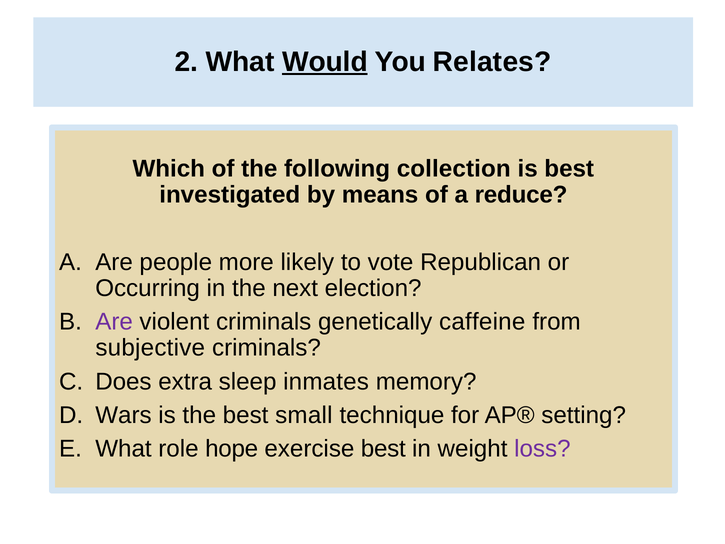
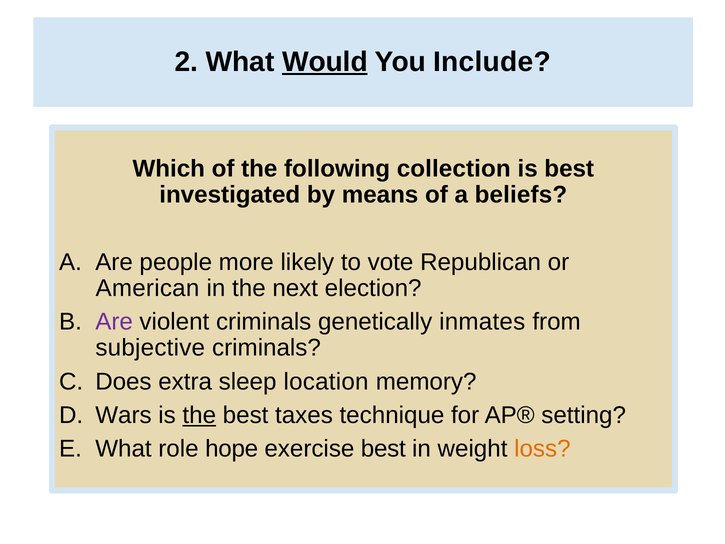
Relates: Relates -> Include (492, 62)
reduce: reduce -> beliefs (521, 195)
Occurring: Occurring -> American (147, 288)
caffeine: caffeine -> inmates (482, 322)
inmates: inmates -> location (326, 381)
the underline: none -> present (199, 415)
small: small -> taxes (304, 415)
loss colour: purple -> orange (542, 449)
